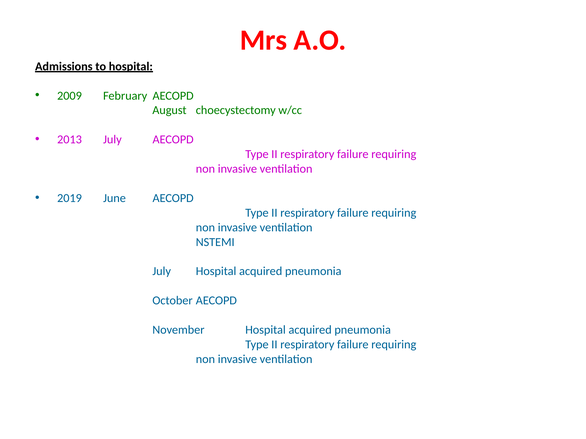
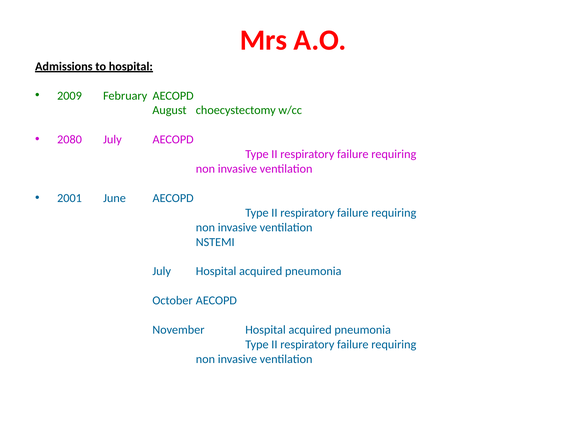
2013: 2013 -> 2080 (70, 140)
2019: 2019 -> 2001 (70, 198)
